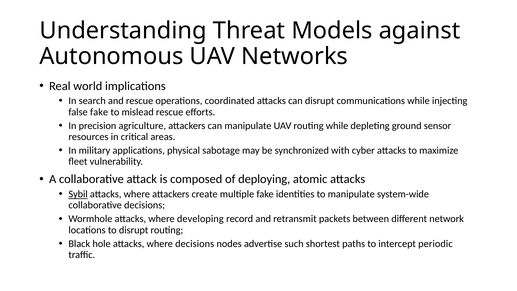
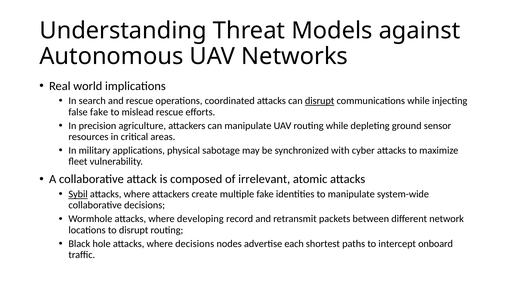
disrupt underline: none -> present (320, 101)
deploying: deploying -> irrelevant (264, 179)
such: such -> each (294, 244)
periodic: periodic -> onboard (436, 244)
